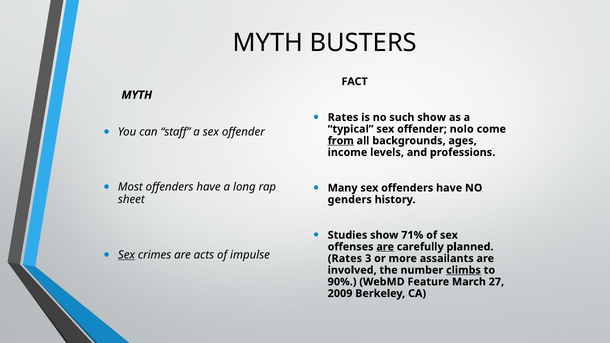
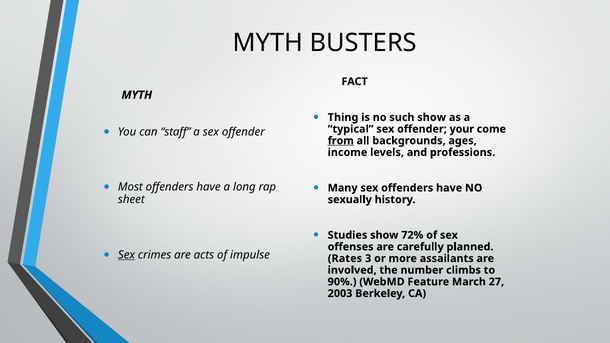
Rates: Rates -> Thing (343, 117)
nolo: nolo -> your (462, 129)
genders: genders -> sexually (350, 200)
71%: 71% -> 72% (412, 235)
are underline: present -> none (385, 247)
climbs underline: present -> none (463, 270)
2009: 2009 -> 2003 (340, 294)
